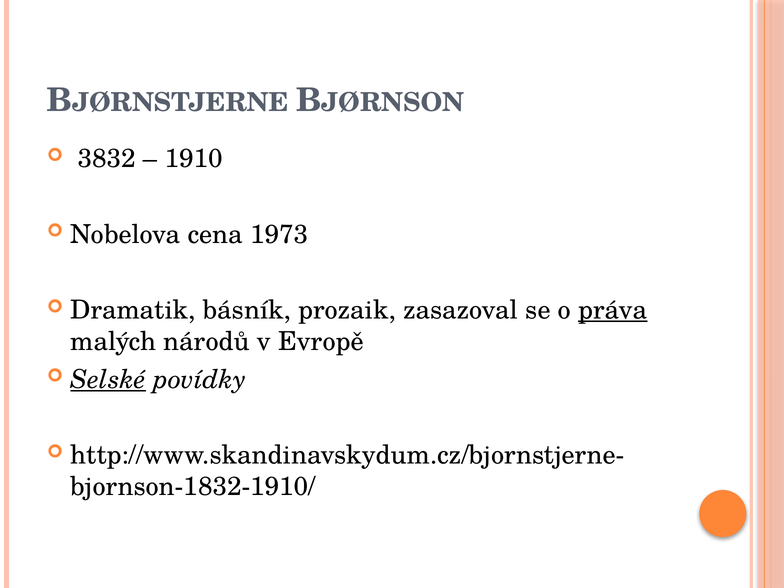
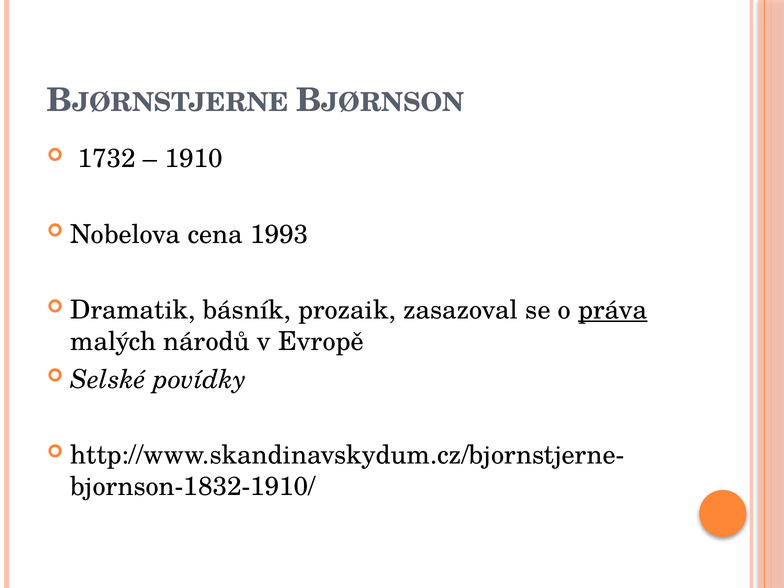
3832: 3832 -> 1732 (107, 159)
1973: 1973 -> 1993 (279, 234)
Selské underline: present -> none (108, 379)
